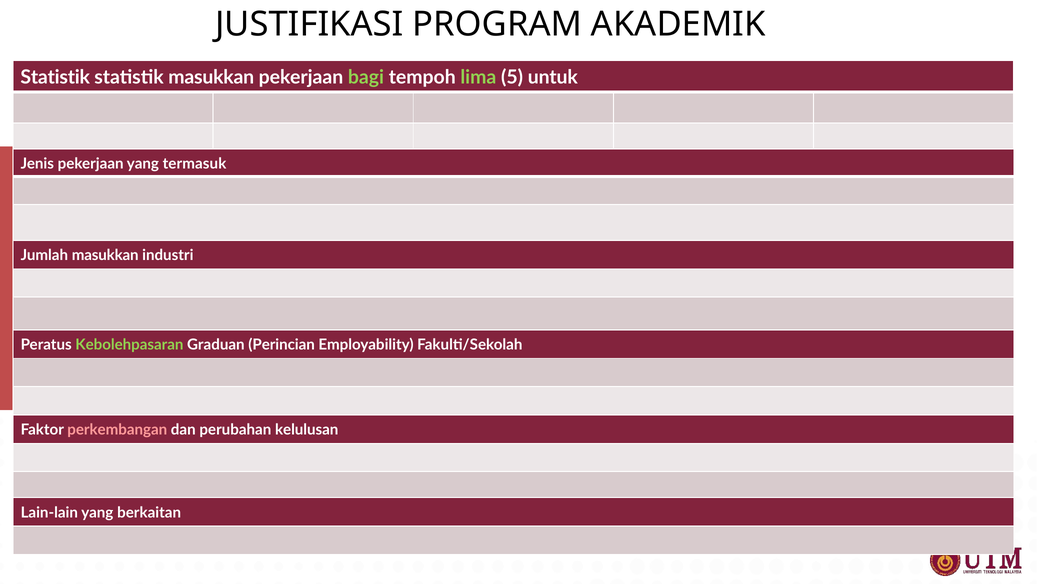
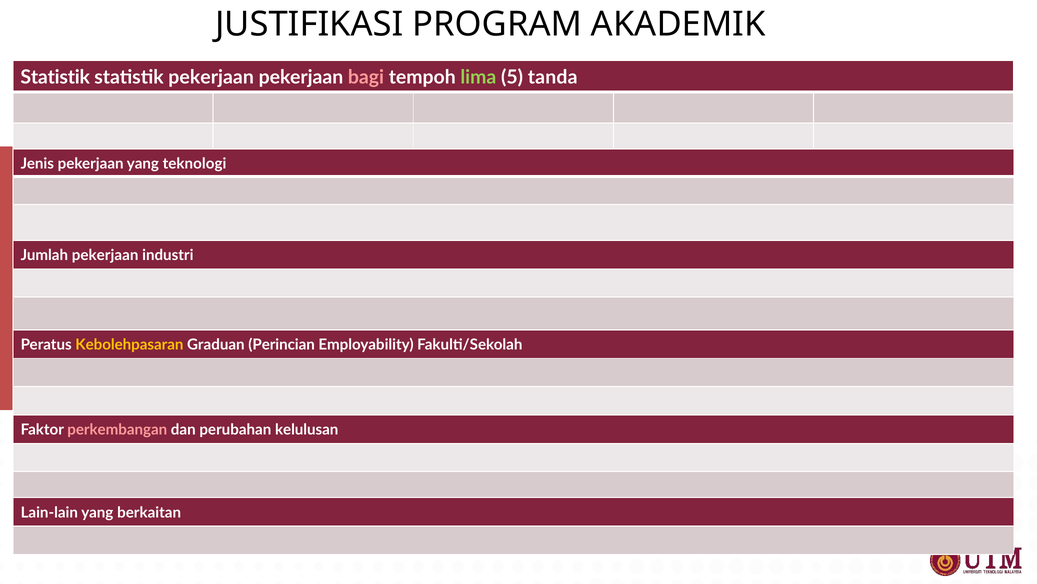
statistik masukkan: masukkan -> pekerjaan (211, 77)
bagi colour: light green -> pink (366, 77)
untuk: untuk -> tanda (553, 77)
termasuk: termasuk -> teknologi (195, 163)
Jumlah masukkan: masukkan -> pekerjaan (105, 255)
Kebolehpasaran colour: light green -> yellow (129, 345)
